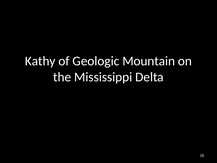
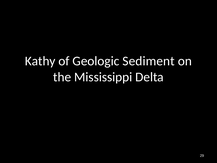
Mountain: Mountain -> Sediment (149, 61)
